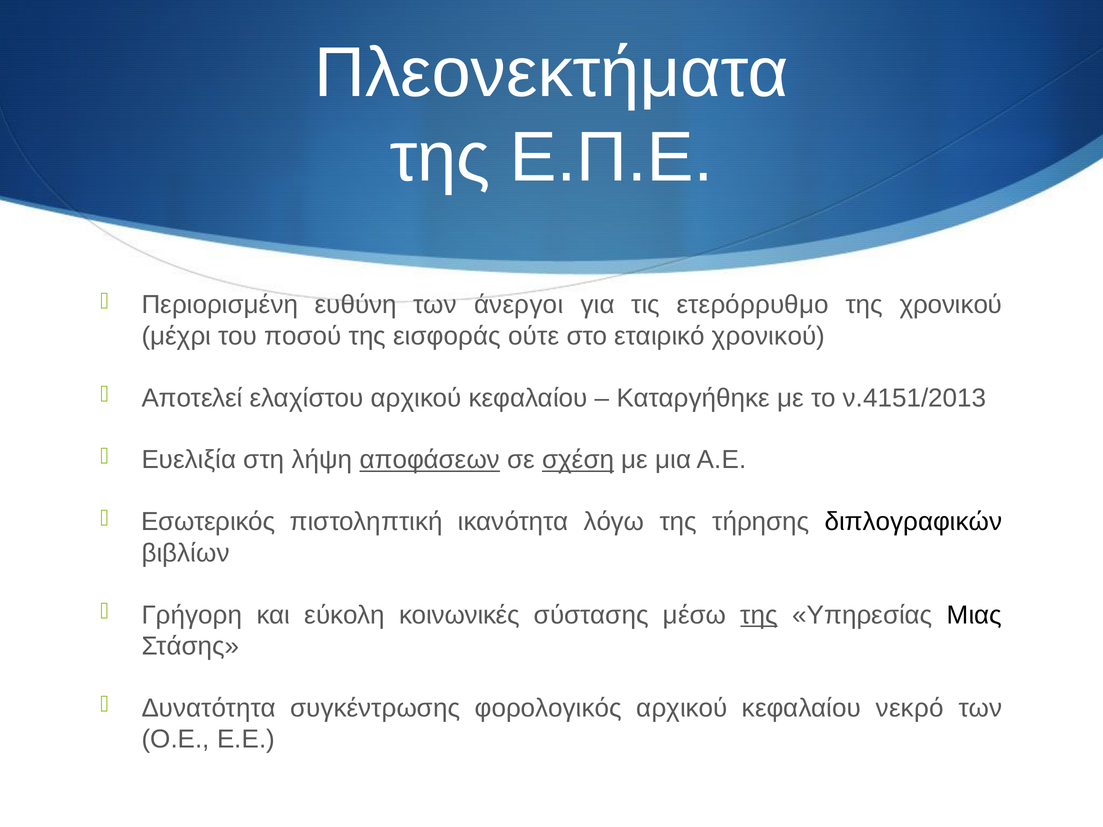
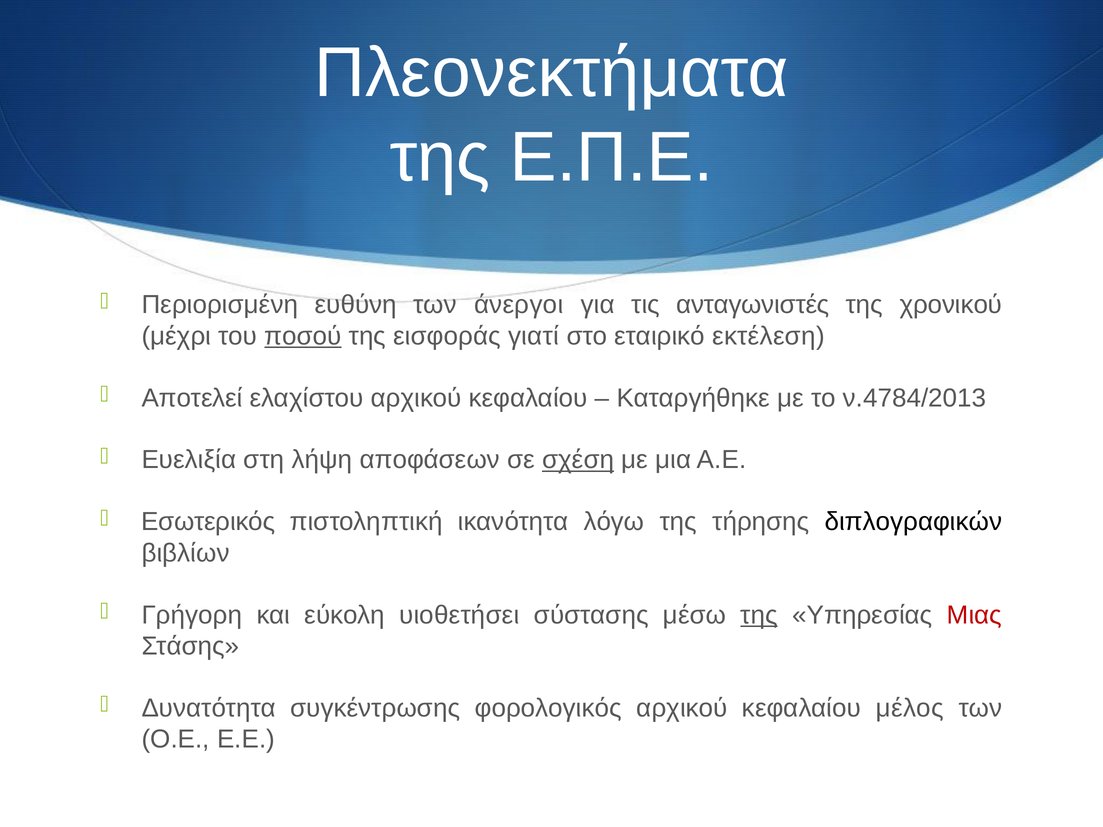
ετερόρρυθμο: ετερόρρυθμο -> ανταγωνιστές (753, 305)
ποσού underline: none -> present (303, 336)
ούτε: ούτε -> γιατί (534, 336)
εταιρικό χρονικού: χρονικού -> εκτέλεση (768, 336)
ν.4151/2013: ν.4151/2013 -> ν.4784/2013 (915, 398)
αποφάσεων underline: present -> none (430, 460)
κοινωνικές: κοινωνικές -> υιοθετήσει (459, 615)
Μιας colour: black -> red (974, 615)
νεκρό: νεκρό -> μέλος (910, 708)
